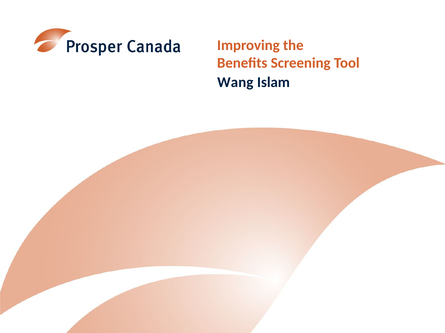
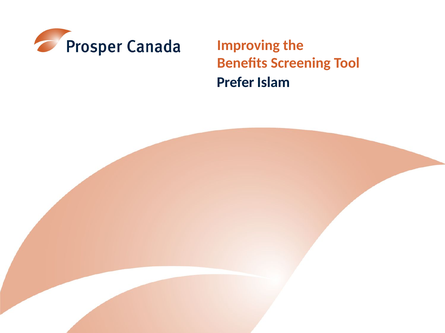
Wang: Wang -> Prefer (235, 83)
